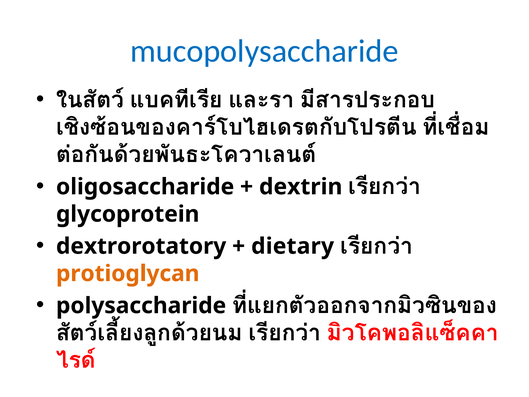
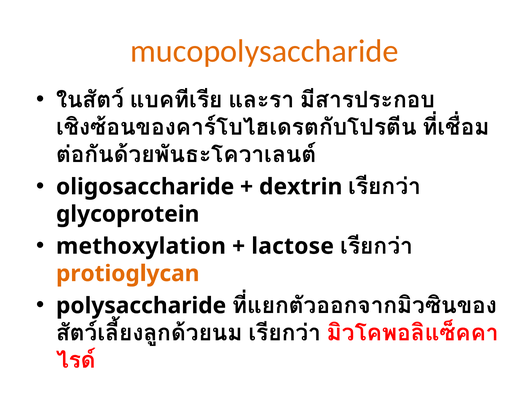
mucopolysaccharide colour: blue -> orange (264, 51)
dextrorotatory: dextrorotatory -> methoxylation (141, 246)
dietary: dietary -> lactose (293, 246)
